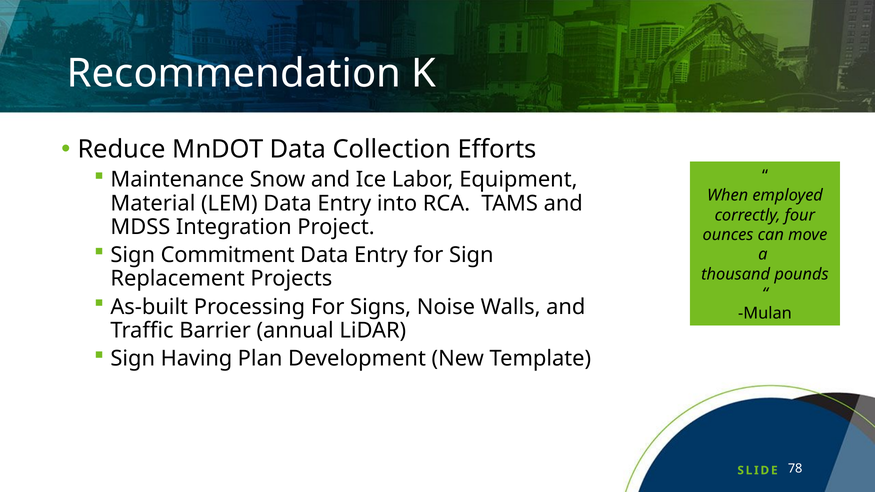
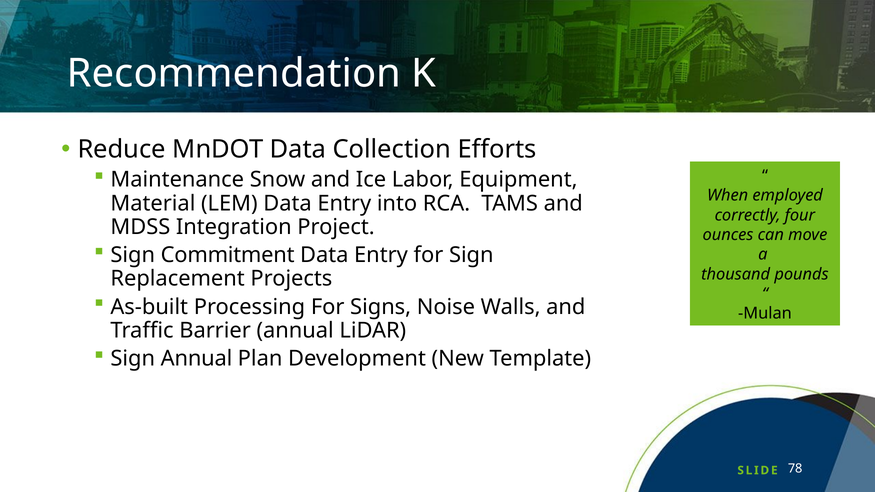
Sign Having: Having -> Annual (197, 359)
